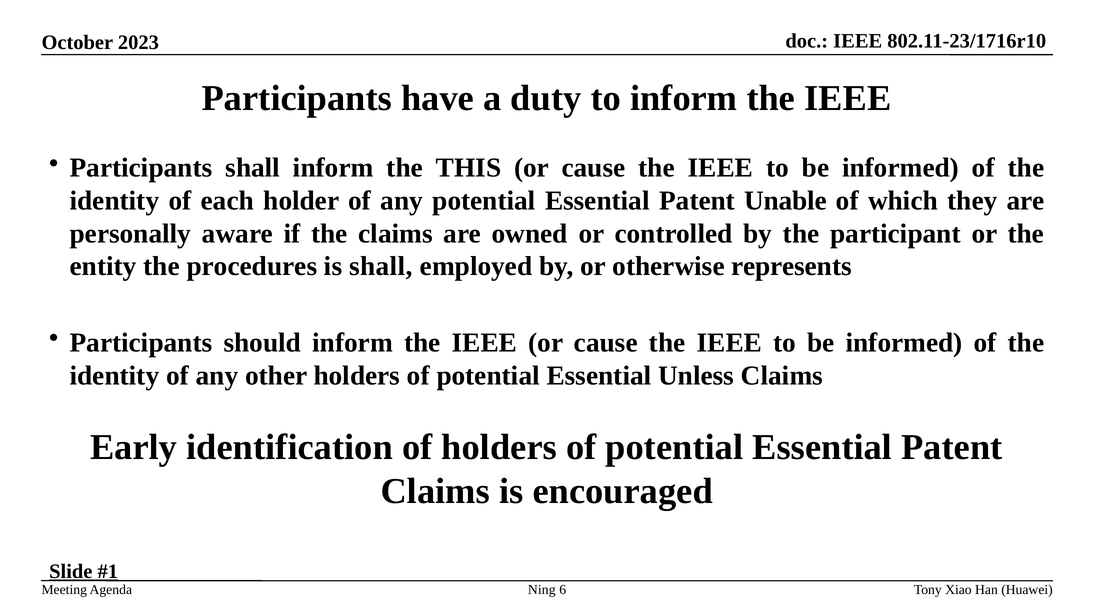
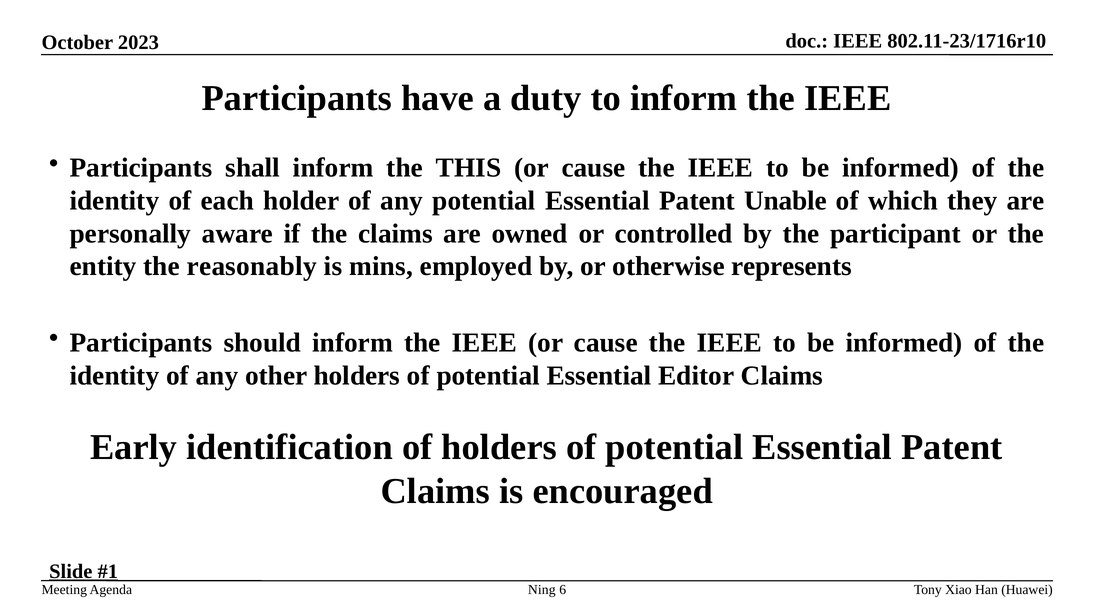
procedures: procedures -> reasonably (252, 267)
is shall: shall -> mins (381, 267)
Unless: Unless -> Editor (696, 376)
